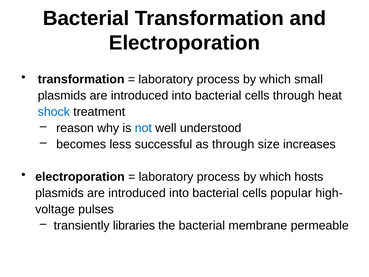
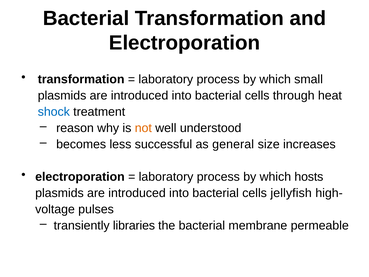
not colour: blue -> orange (143, 128)
as through: through -> general (233, 144)
popular: popular -> jellyfish (291, 193)
